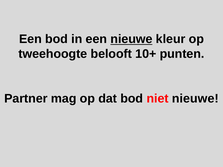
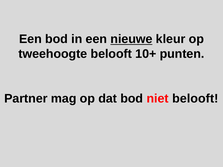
niet nieuwe: nieuwe -> belooft (195, 99)
